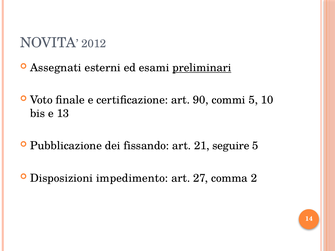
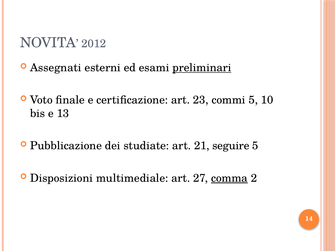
90: 90 -> 23 (201, 100)
fissando: fissando -> studiate (146, 146)
impedimento: impedimento -> multimediale (132, 178)
comma underline: none -> present (229, 178)
